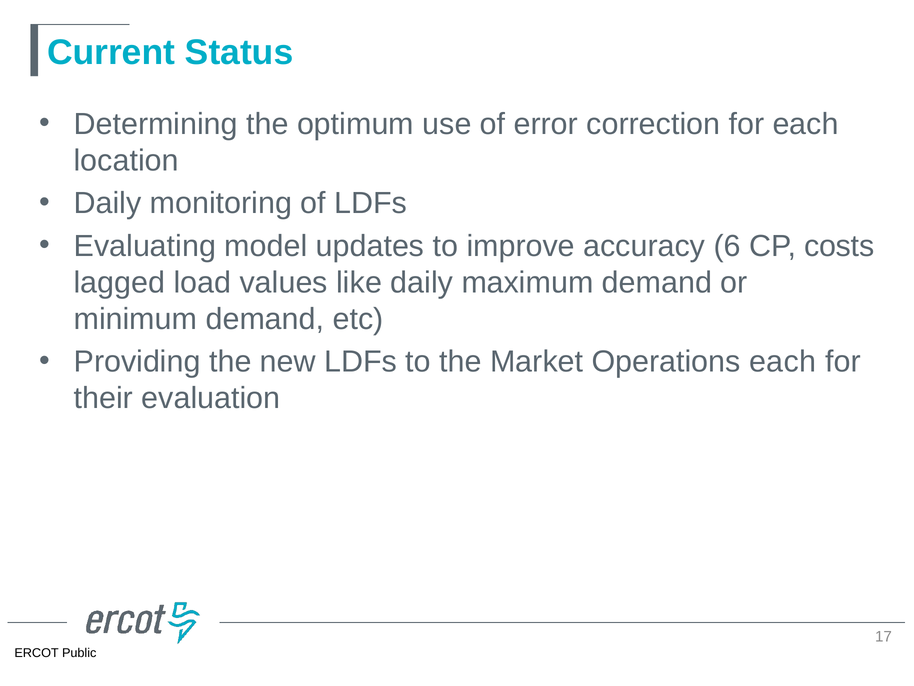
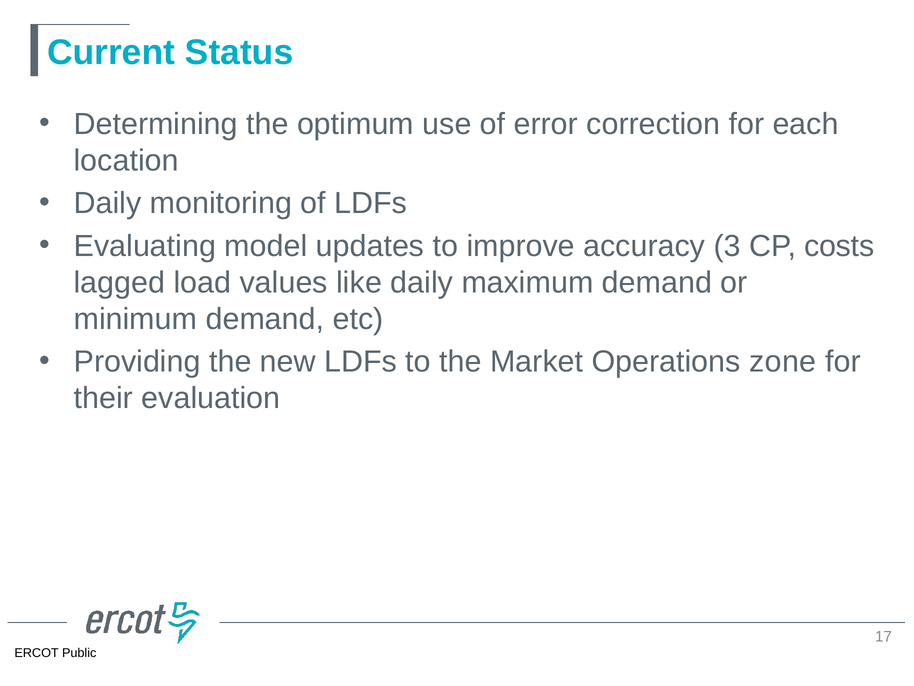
6: 6 -> 3 (727, 246)
Operations each: each -> zone (783, 362)
